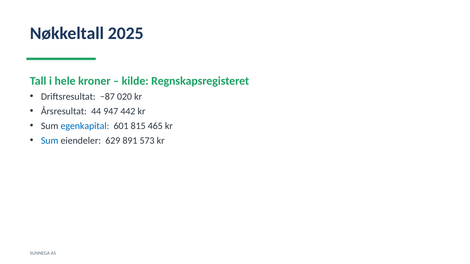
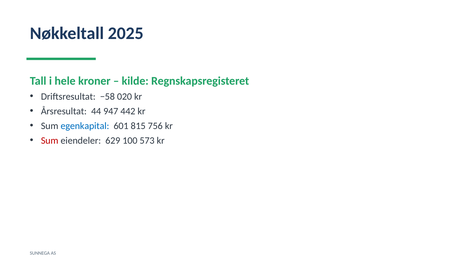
−87: −87 -> −58 (107, 97)
465: 465 -> 756 (155, 126)
Sum colour: blue -> red (50, 141)
891: 891 -> 100 (130, 141)
